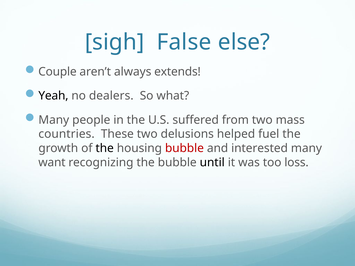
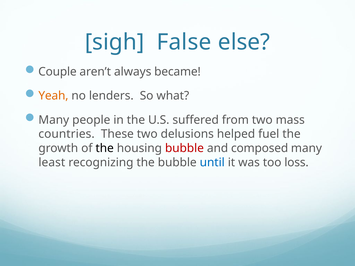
extends: extends -> became (177, 72)
Yeah colour: black -> orange (53, 96)
dealers: dealers -> lenders (111, 96)
interested: interested -> composed (260, 148)
want: want -> least (52, 163)
until colour: black -> blue (212, 163)
